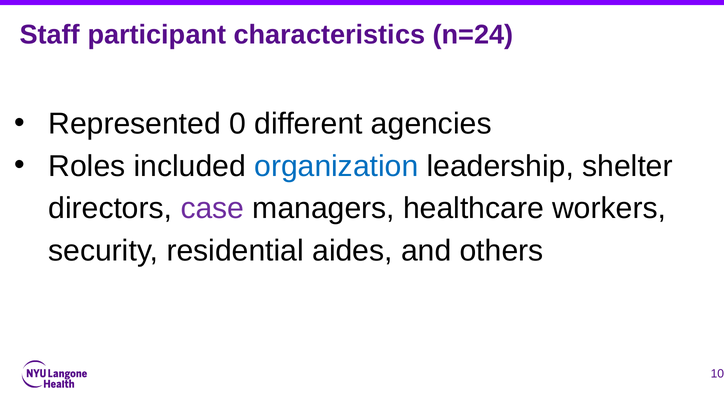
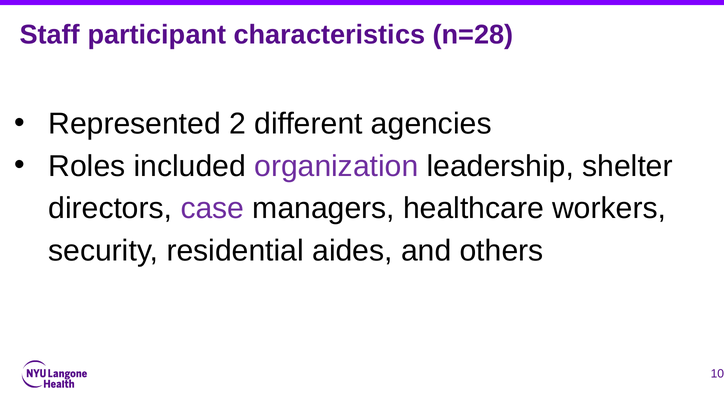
n=24: n=24 -> n=28 (473, 35)
0: 0 -> 2 (238, 124)
organization colour: blue -> purple (336, 166)
